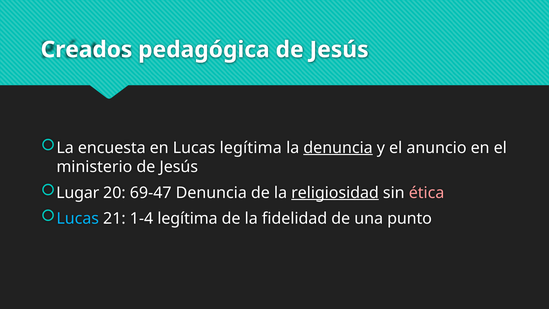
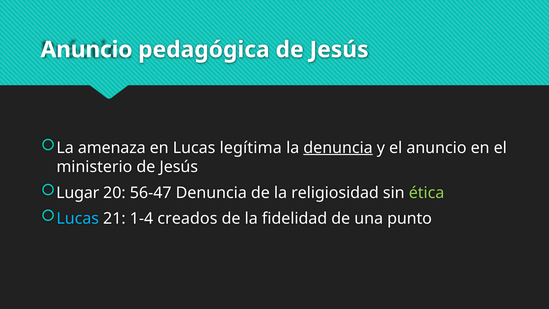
Creados: Creados -> Anuncio (87, 50)
encuesta: encuesta -> amenaza (112, 148)
69-47: 69-47 -> 56-47 (151, 193)
religiosidad underline: present -> none (335, 193)
ética colour: pink -> light green (427, 193)
1-4 legítima: legítima -> creados (187, 218)
